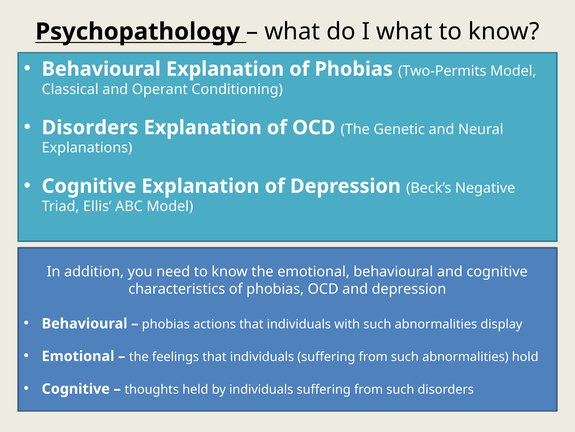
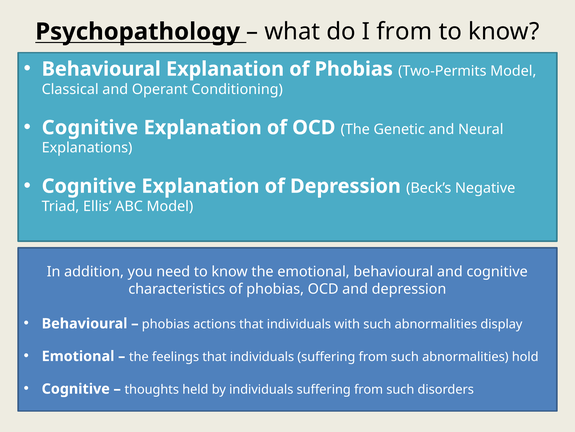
I what: what -> from (404, 32)
Disorders: Disorders -> Cognitive (90, 127)
